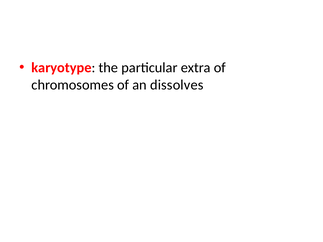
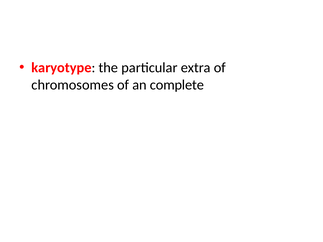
dissolves: dissolves -> complete (177, 85)
